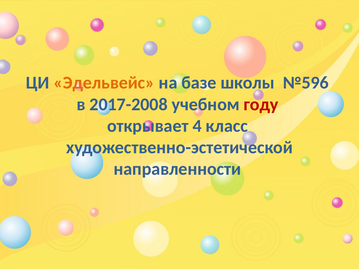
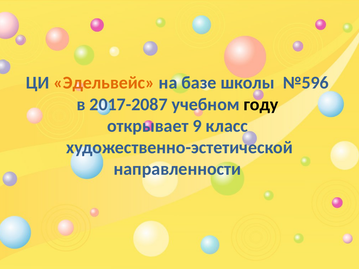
2017-2008: 2017-2008 -> 2017-2087 (129, 104)
году colour: red -> black (261, 104)
4: 4 -> 9 (197, 126)
